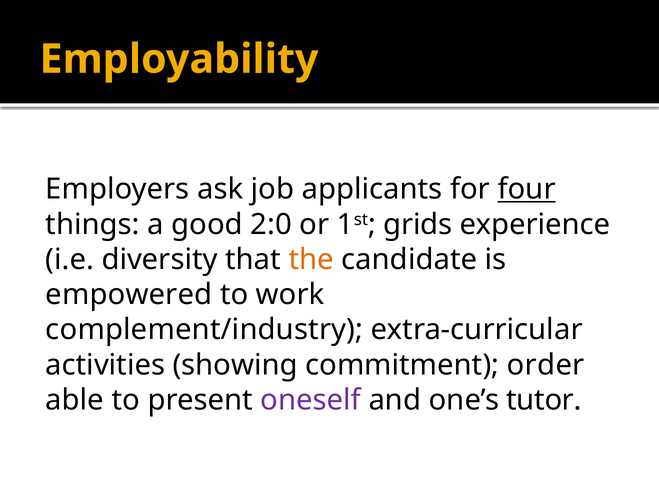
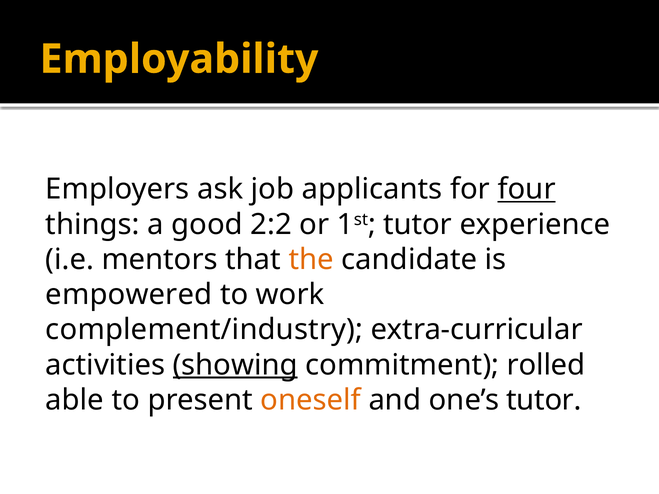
2:0: 2:0 -> 2:2 (271, 224)
1st grids: grids -> tutor (418, 224)
diversity: diversity -> mentors (160, 260)
showing underline: none -> present (235, 365)
order: order -> rolled (546, 365)
oneself colour: purple -> orange (311, 400)
